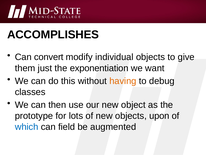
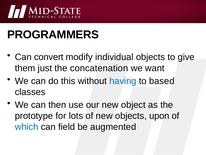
ACCOMPLISHES: ACCOMPLISHES -> PROGRAMMERS (53, 34)
exponentiation: exponentiation -> concatenation (99, 68)
having colour: orange -> blue (123, 81)
debug: debug -> based (162, 81)
